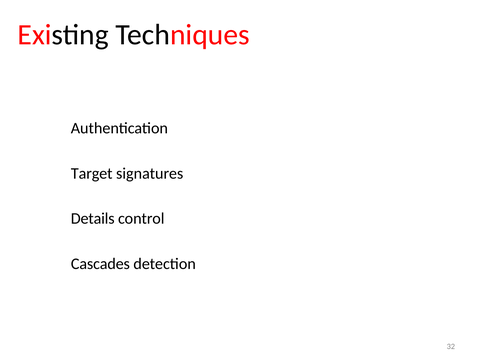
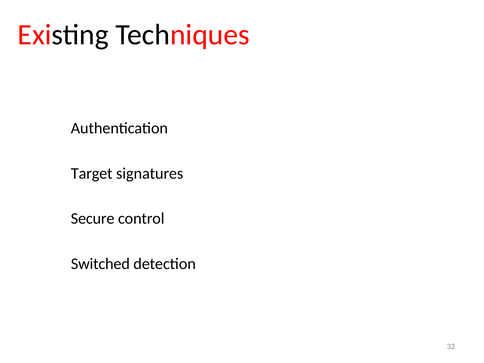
Details: Details -> Secure (93, 219)
Cascades: Cascades -> Switched (100, 264)
